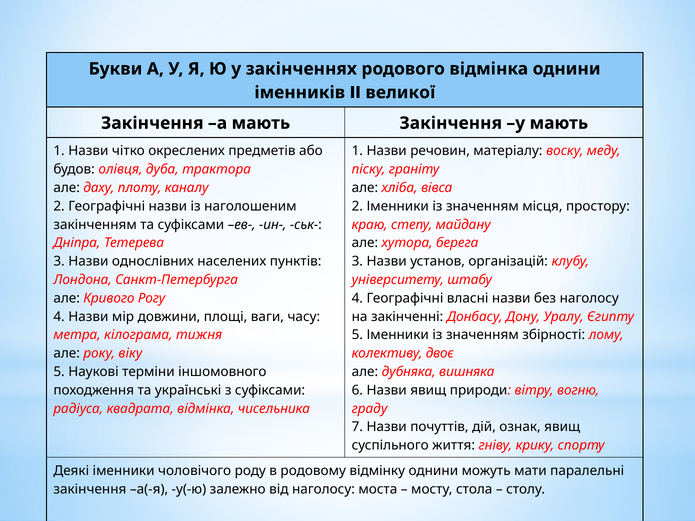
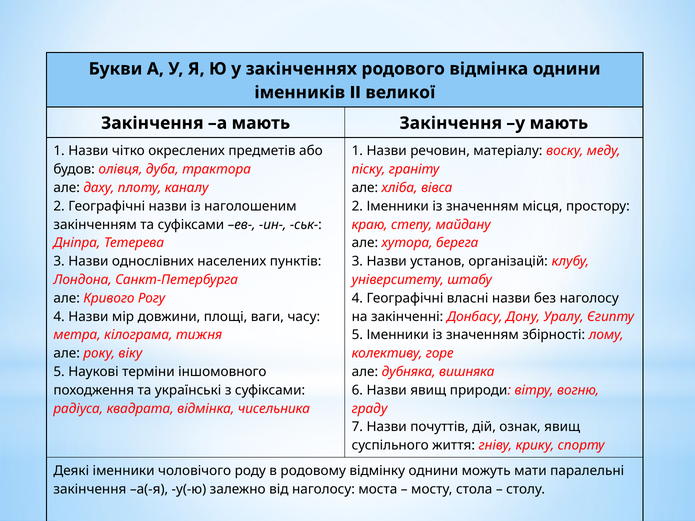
двоє: двоє -> горе (440, 354)
